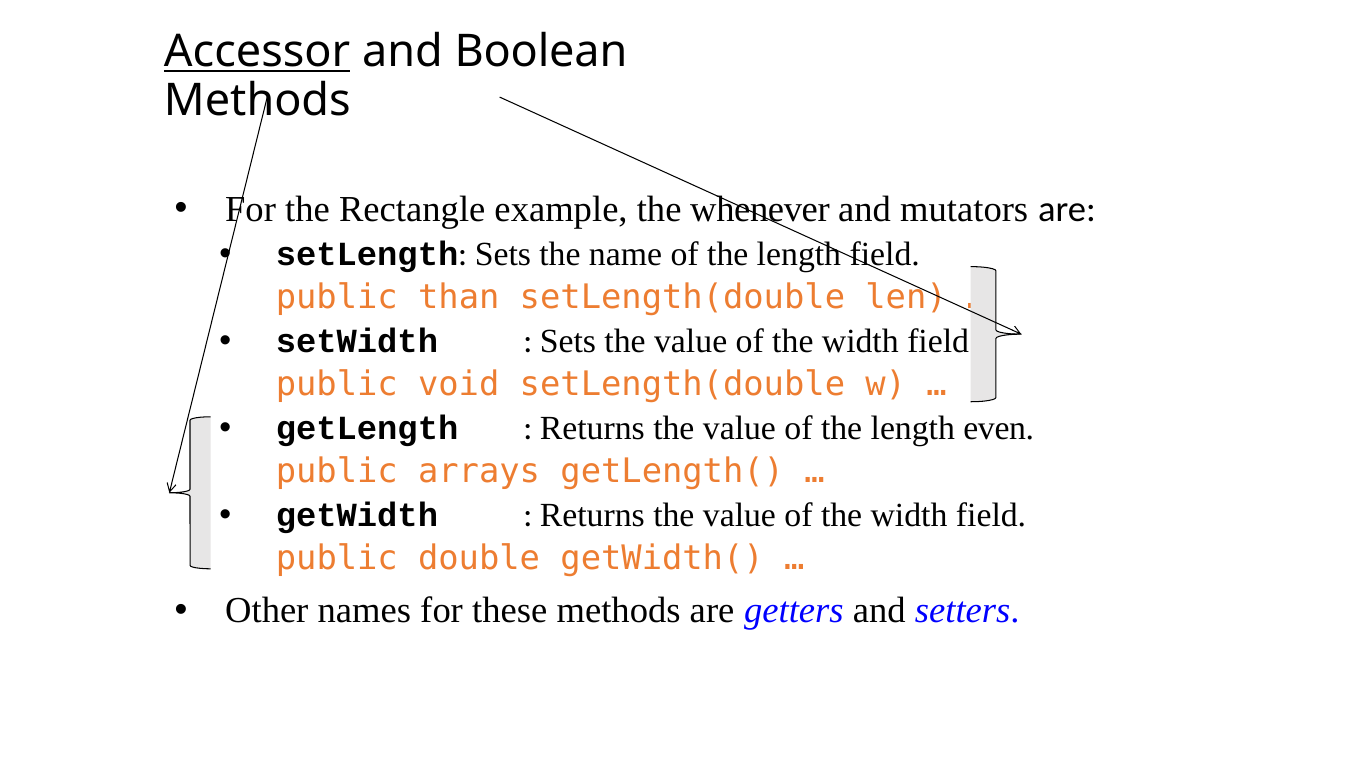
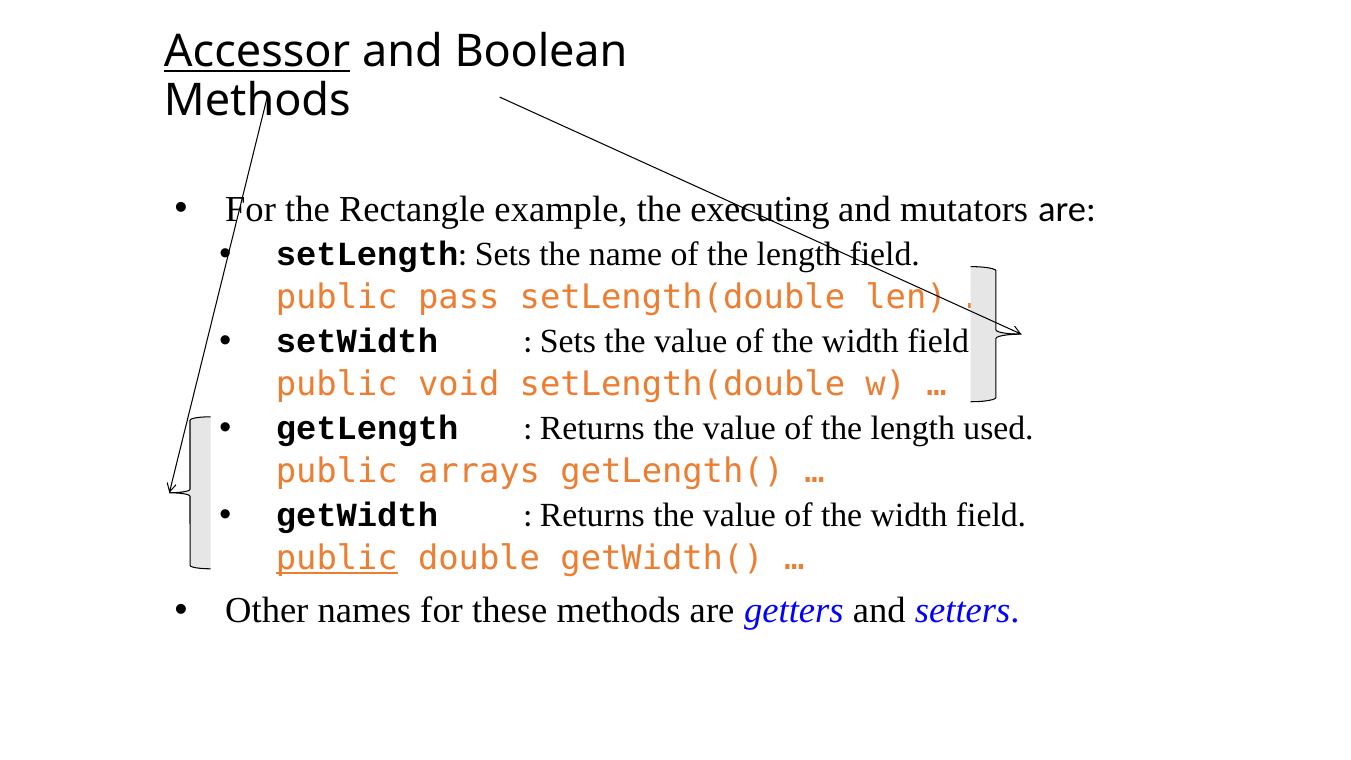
whenever: whenever -> executing (760, 209)
than: than -> pass (459, 298)
even: even -> used (999, 428)
public underline: none -> present (337, 559)
